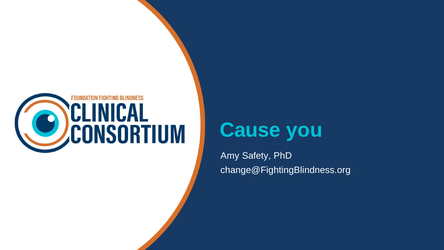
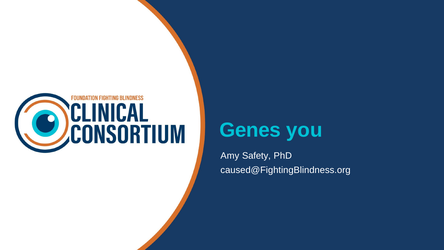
Cause: Cause -> Genes (250, 130)
change@FightingBlindness.org: change@FightingBlindness.org -> caused@FightingBlindness.org (286, 170)
